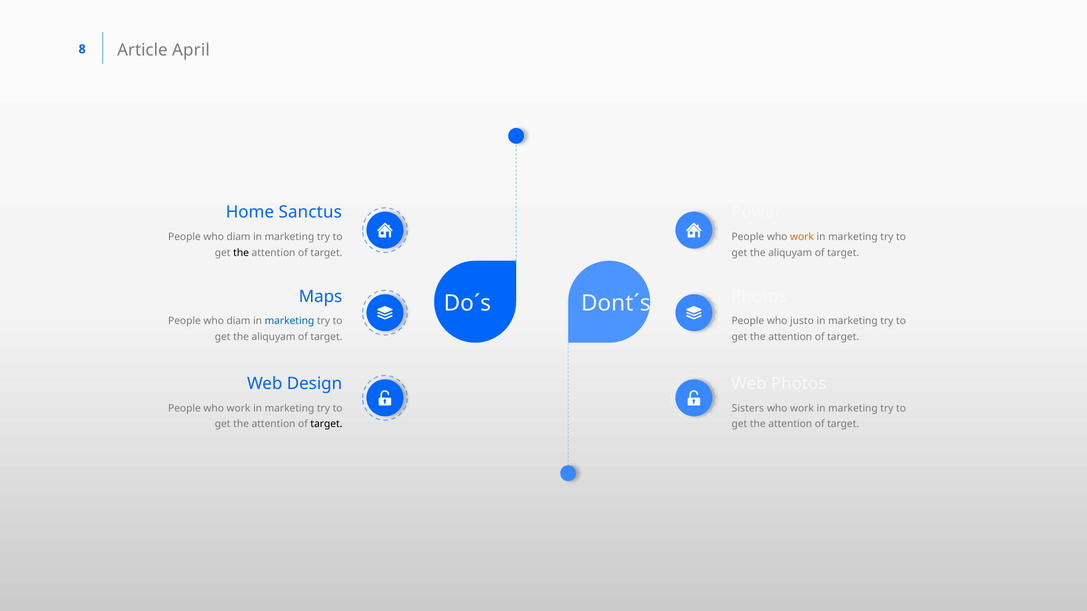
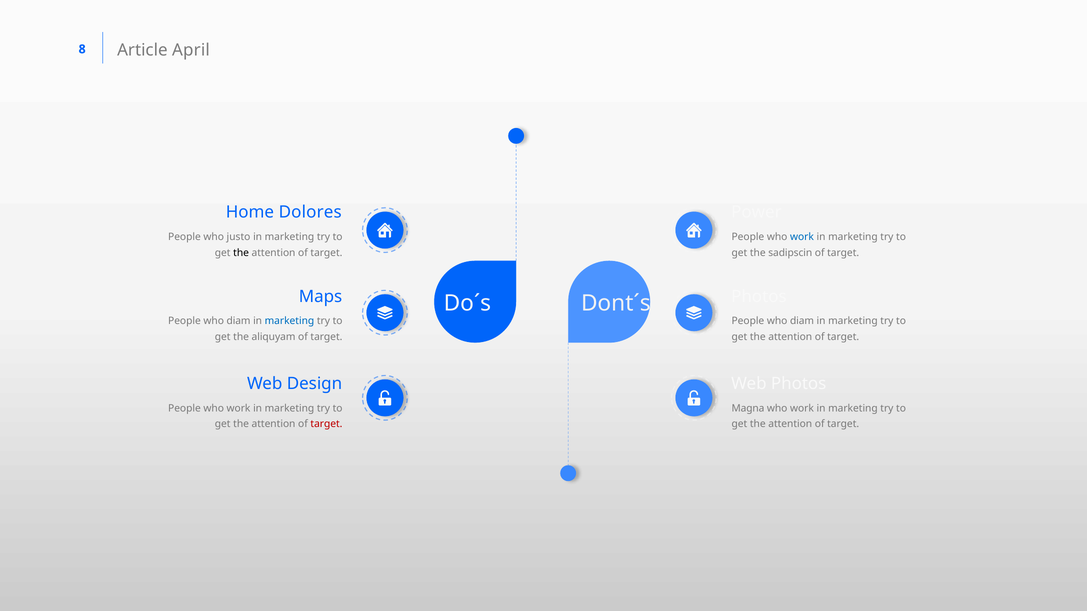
Sanctus: Sanctus -> Dolores (310, 212)
diam: diam -> justo (238, 237)
work colour: orange -> blue (802, 237)
aliquyam: aliquyam -> sadipscin (790, 253)
justo: justo -> diam (802, 321)
Sisters: Sisters -> Magna (748, 408)
target colour: black -> red (326, 424)
